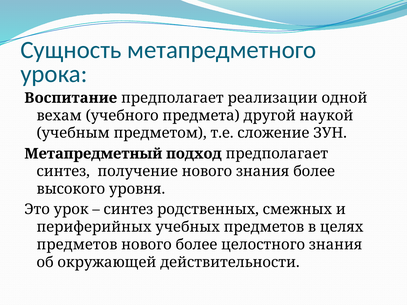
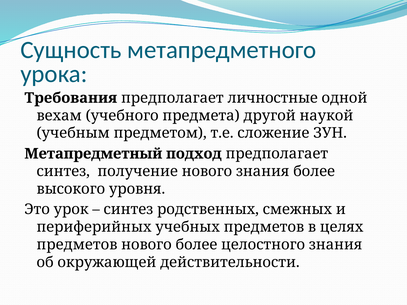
Воспитание: Воспитание -> Требования (71, 98)
реализации: реализации -> личностные (273, 98)
